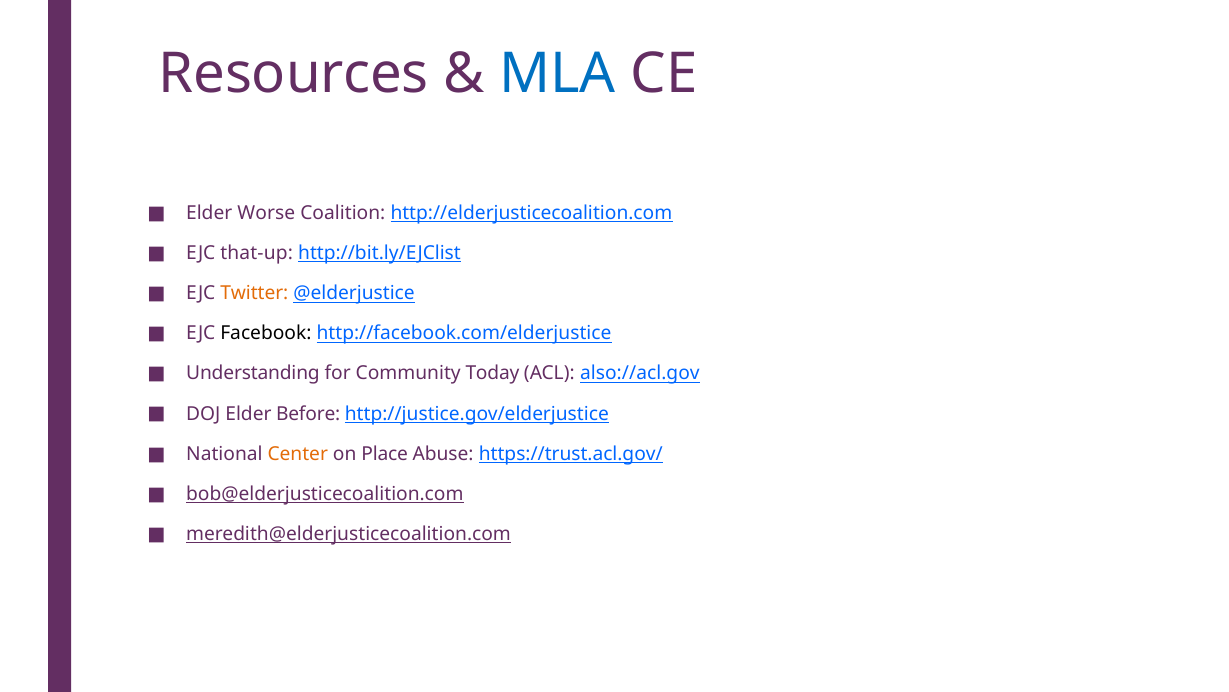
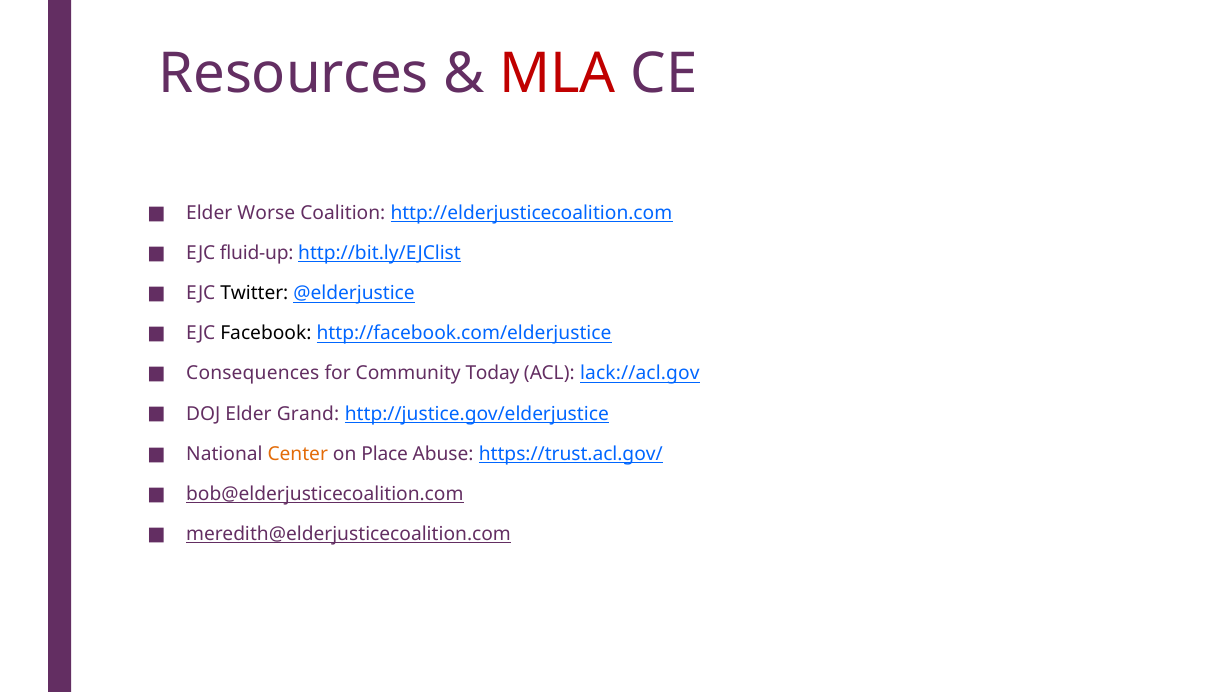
MLA colour: blue -> red (558, 73)
that-up: that-up -> fluid-up (257, 253)
Twitter colour: orange -> black (254, 293)
Understanding: Understanding -> Consequences (253, 373)
also://acl.gov: also://acl.gov -> lack://acl.gov (640, 373)
Before: Before -> Grand (308, 413)
